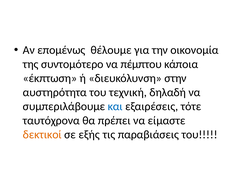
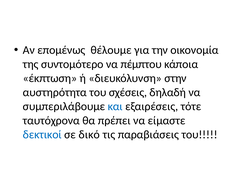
τεχνική: τεχνική -> σχέσεις (128, 92)
δεκτικοί colour: orange -> blue (42, 134)
εξής: εξής -> δικό (89, 134)
